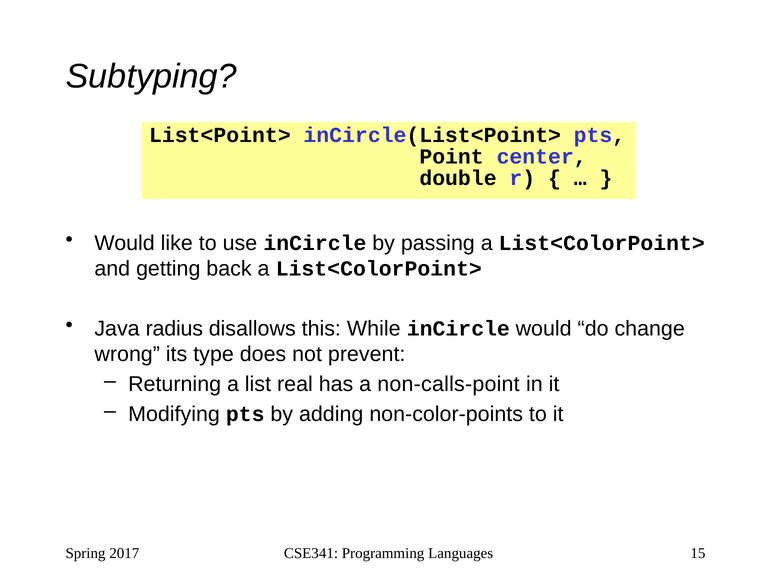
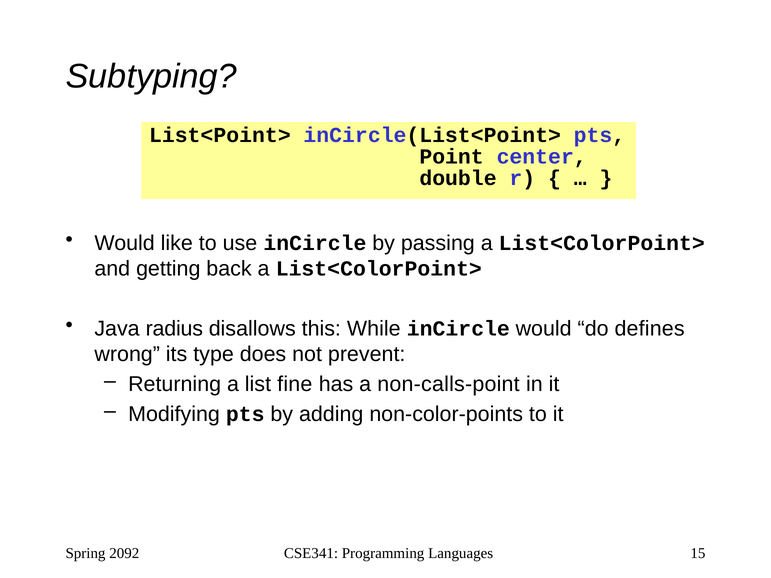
change: change -> defines (650, 329)
real: real -> fine (295, 384)
2017: 2017 -> 2092 (124, 554)
